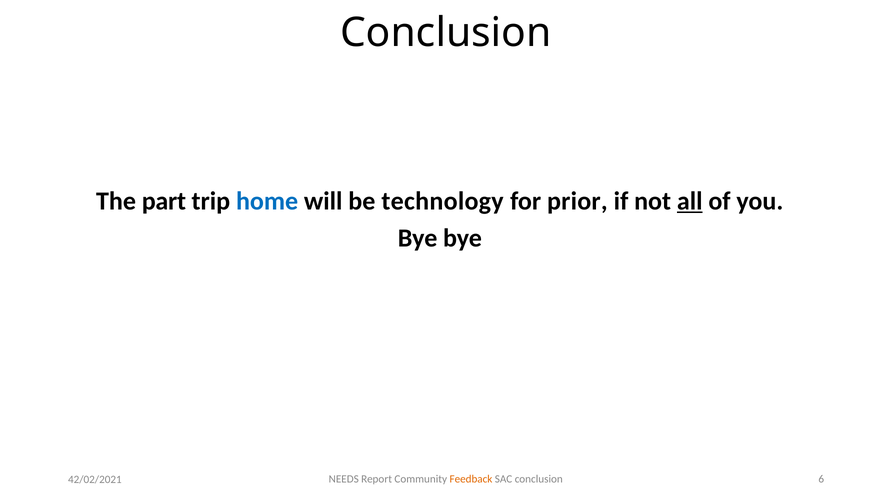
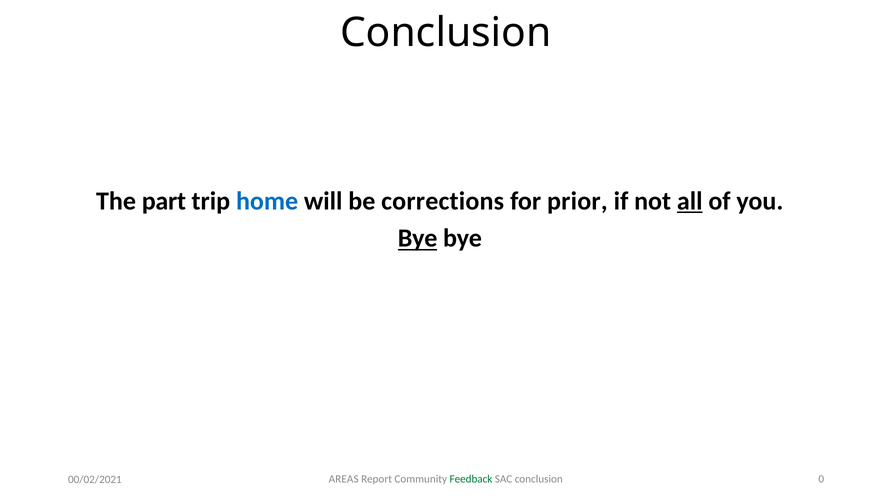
technology: technology -> corrections (443, 201)
Bye underline: none -> present (418, 238)
NEEDS: NEEDS -> AREAS (344, 479)
Feedback colour: orange -> green (471, 479)
6: 6 -> 0 (821, 479)
42/02/2021: 42/02/2021 -> 00/02/2021 (95, 479)
